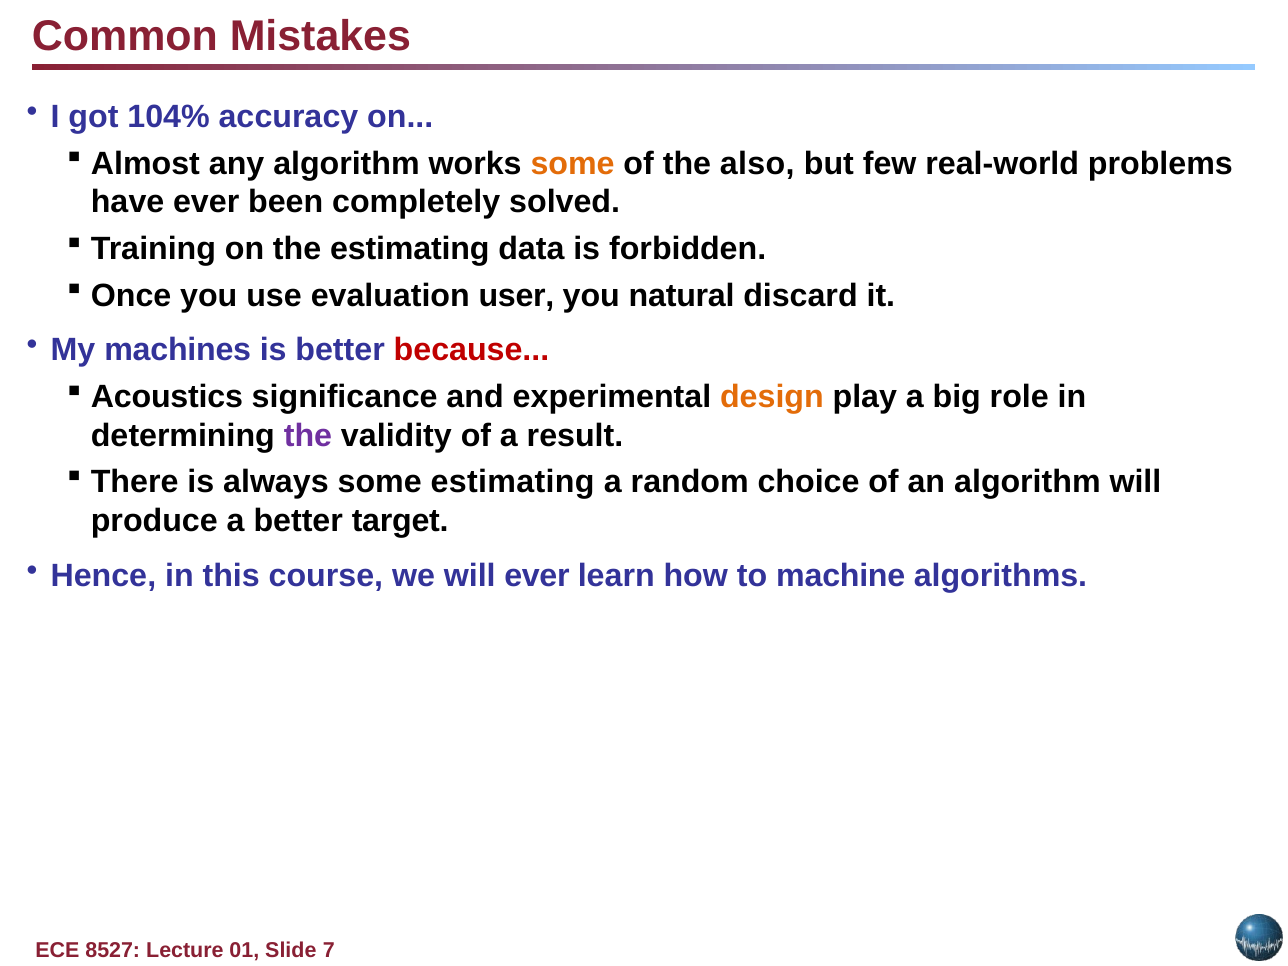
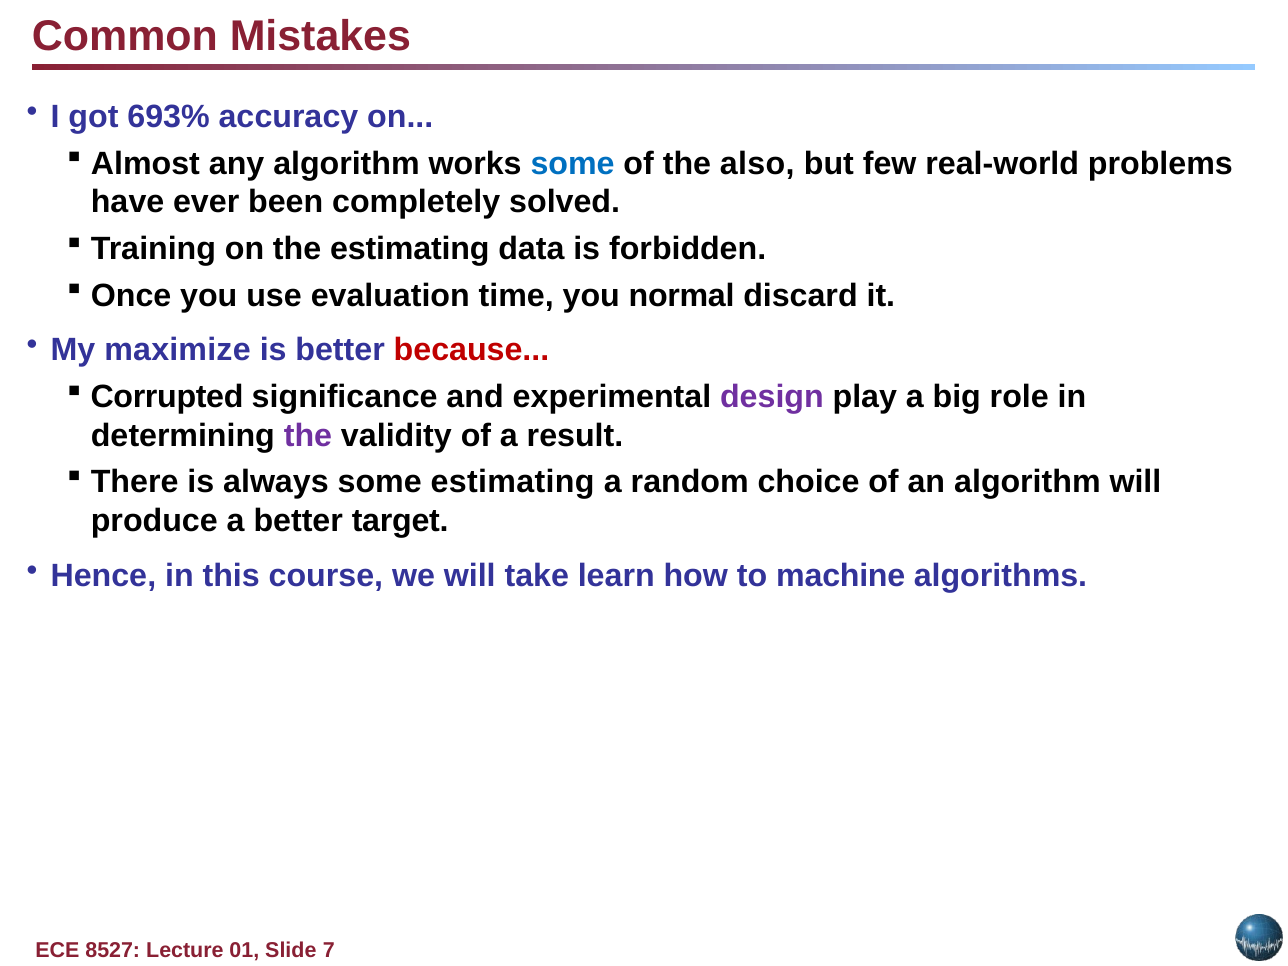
104%: 104% -> 693% (169, 117)
some colour: orange -> blue (573, 164)
user: user -> time (516, 296)
natural: natural -> normal (682, 296)
machines: machines -> maximize (177, 350)
Acoustics: Acoustics -> Corrupted (167, 397)
design colour: orange -> purple (772, 397)
will ever: ever -> take (537, 576)
